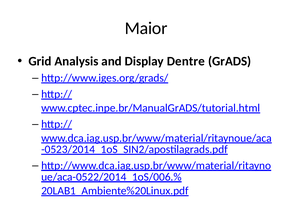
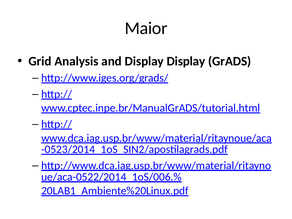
Display Dentre: Dentre -> Display (186, 61)
